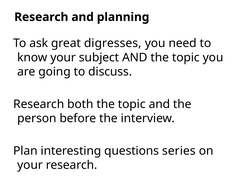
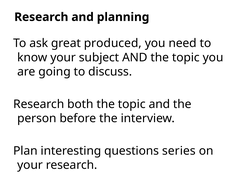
digresses: digresses -> produced (113, 43)
